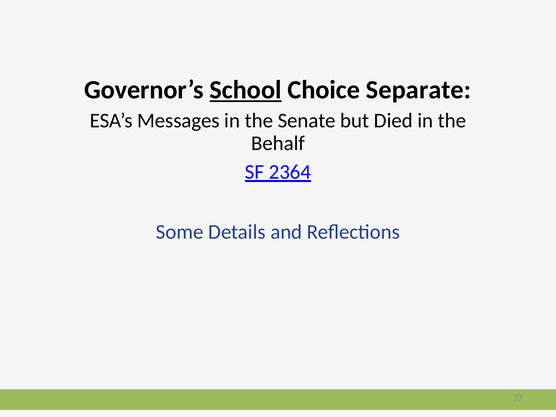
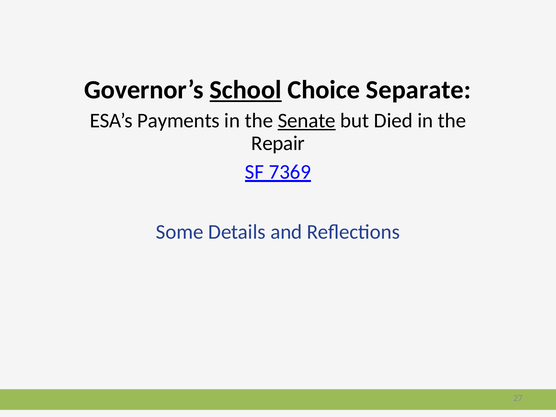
Messages: Messages -> Payments (178, 121)
Senate underline: none -> present (307, 121)
Behalf: Behalf -> Repair (278, 143)
2364: 2364 -> 7369 (290, 172)
